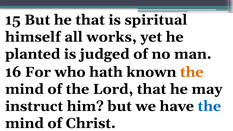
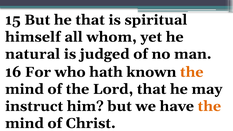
works: works -> whom (112, 37)
planted: planted -> natural (33, 54)
the colour: blue -> orange (209, 106)
